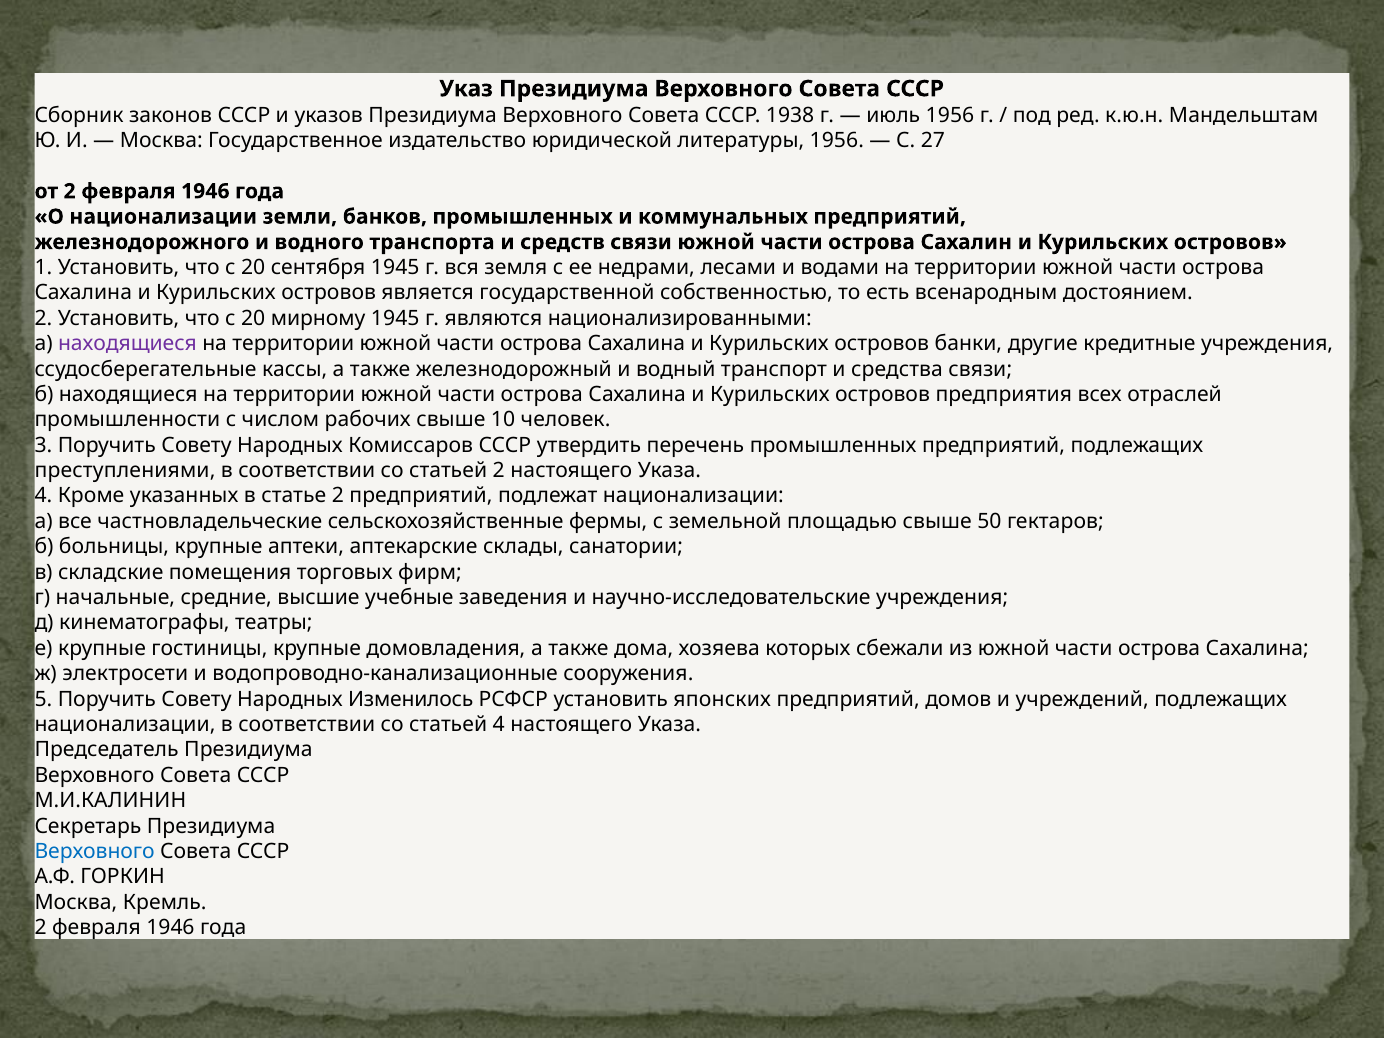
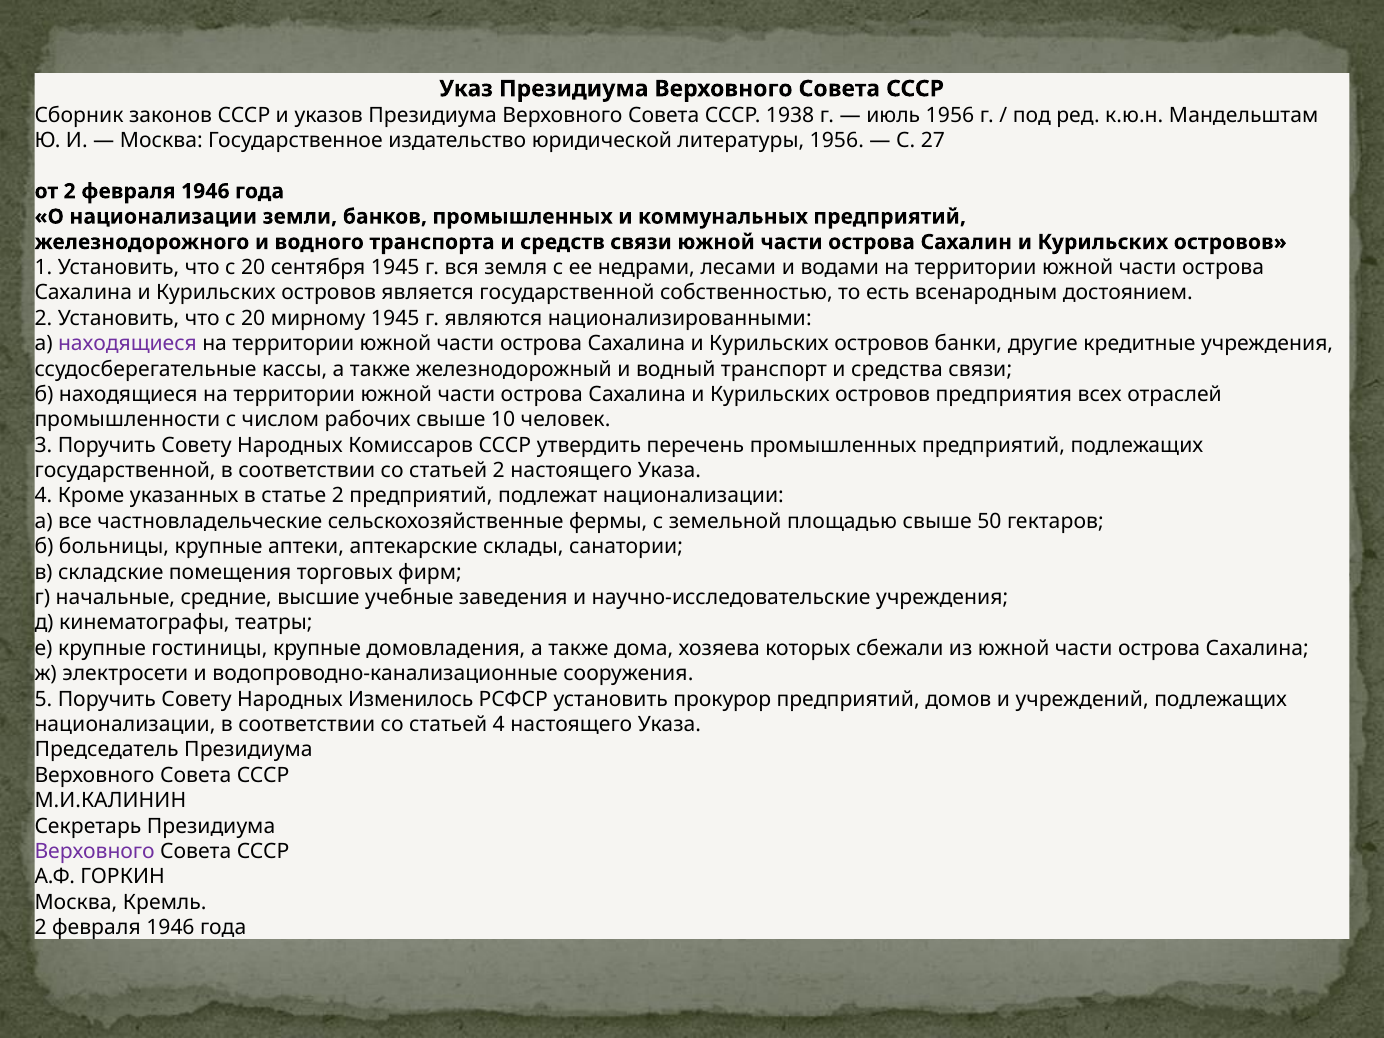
преступлениями: преступлениями -> государственной (125, 471)
японских: японских -> прокурор (722, 699)
Верховного colour: blue -> purple (95, 851)
